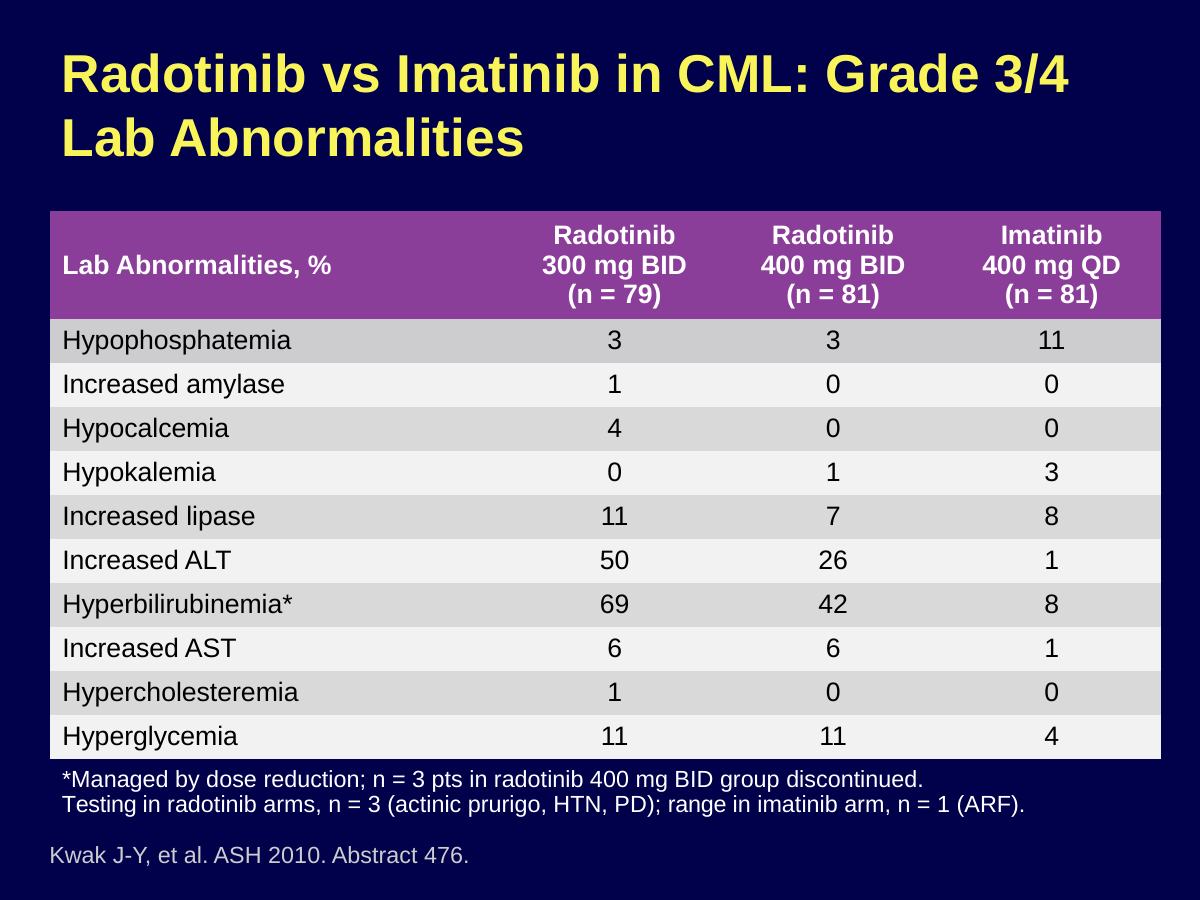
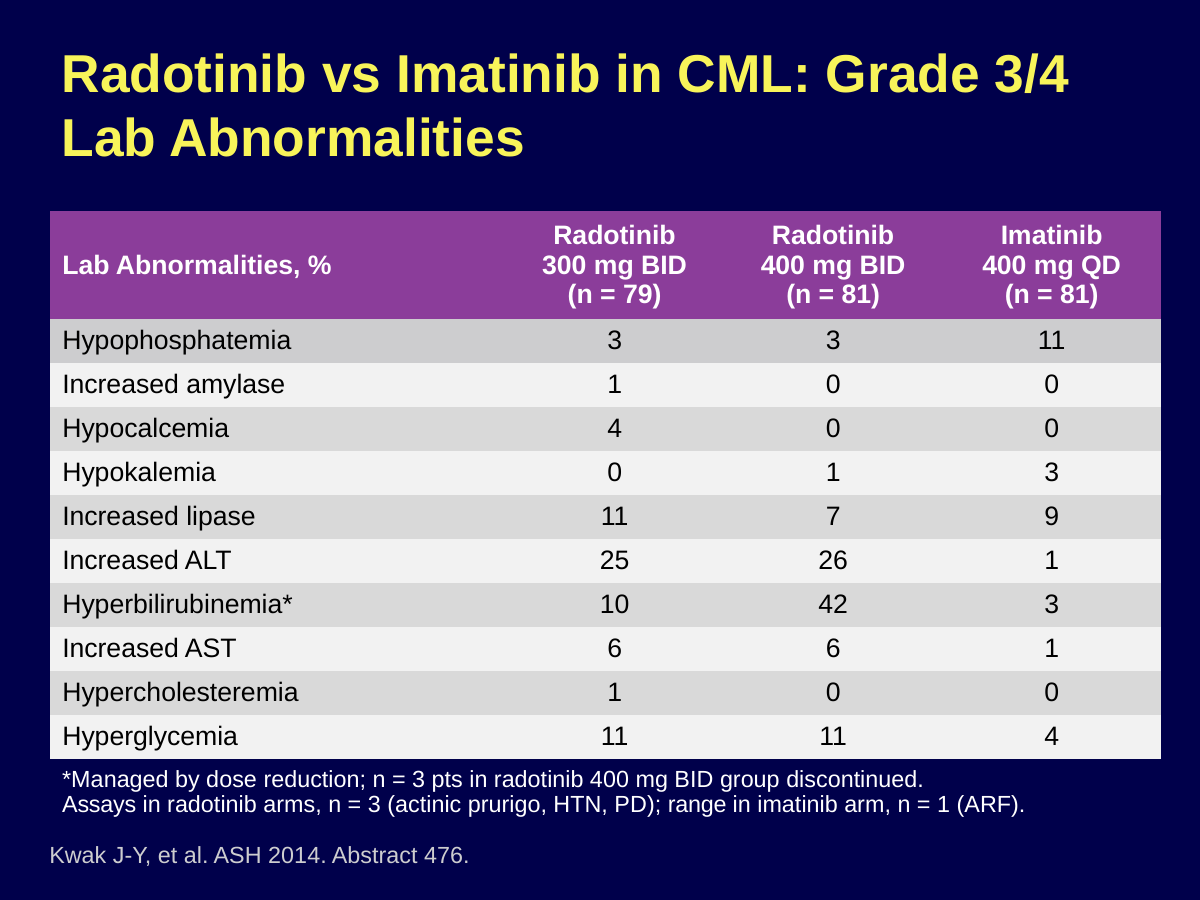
7 8: 8 -> 9 (1052, 517)
50: 50 -> 25 (615, 561)
69: 69 -> 10 (615, 605)
42 8: 8 -> 3 (1052, 605)
Testing: Testing -> Assays (99, 805)
2010: 2010 -> 2014 (297, 856)
